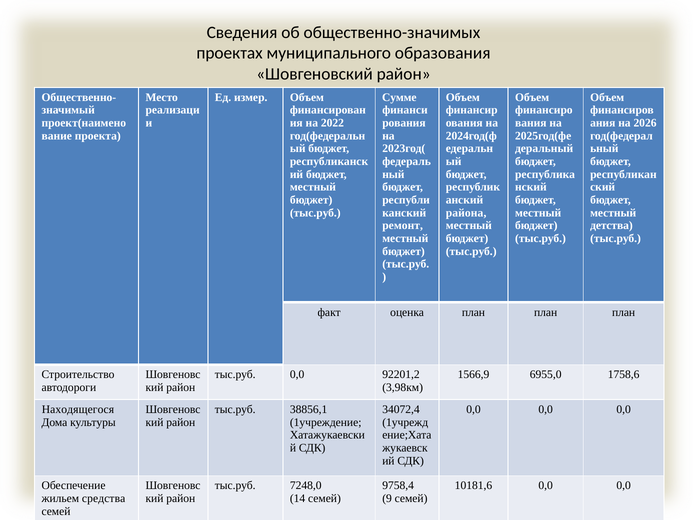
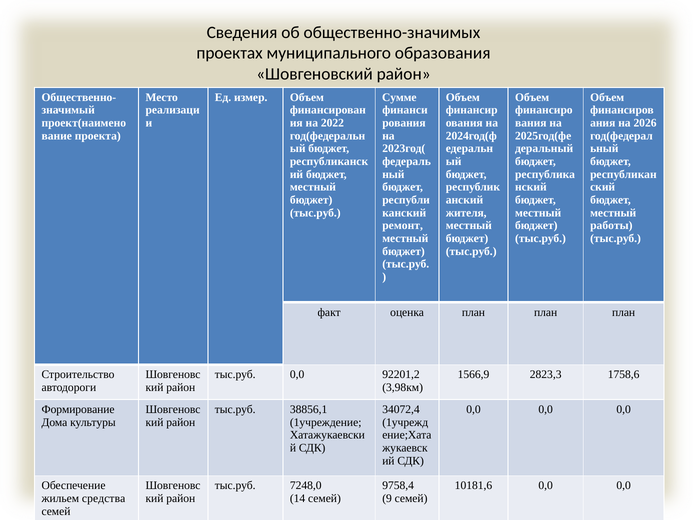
района: района -> жителя (466, 213)
детства: детства -> работы (611, 225)
6955,0: 6955,0 -> 2823,3 (546, 375)
Находящегося: Находящегося -> Формирование (78, 409)
